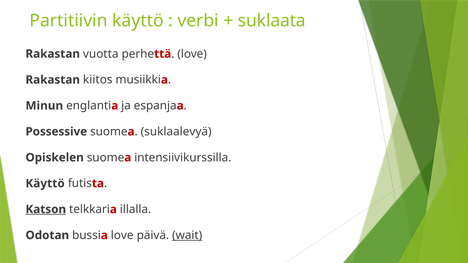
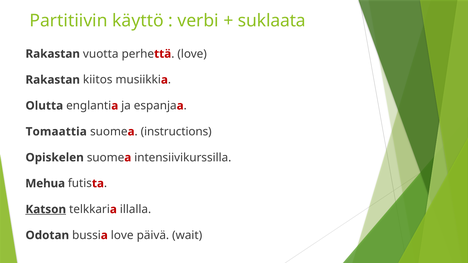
Minun: Minun -> Olutta (44, 106)
Possessive: Possessive -> Tomaattia (56, 132)
suklaalevyä: suklaalevyä -> instructions (176, 132)
Käyttö: Käyttö -> Mehua (45, 184)
wait underline: present -> none (187, 235)
